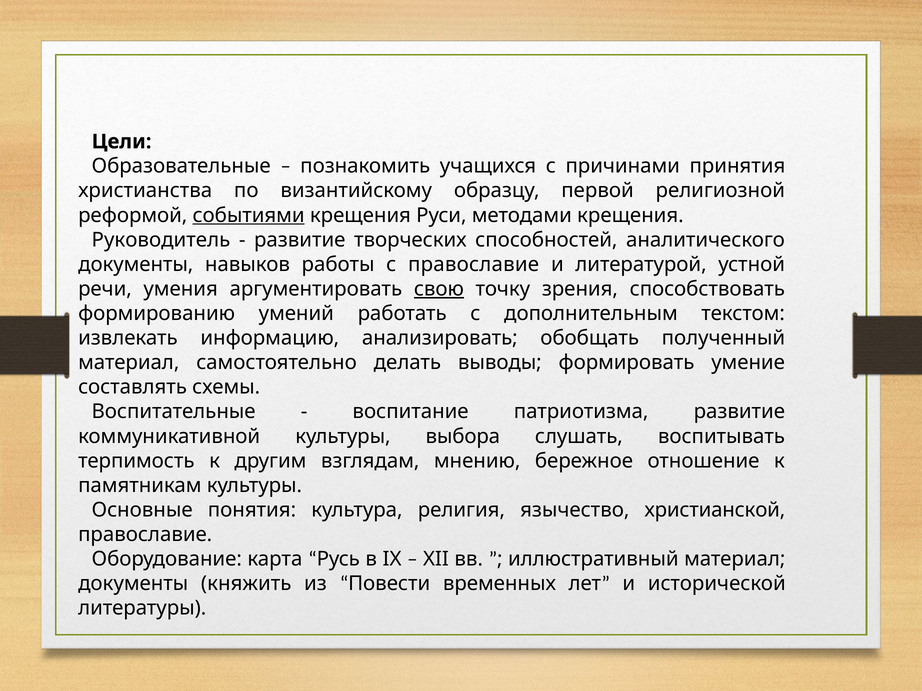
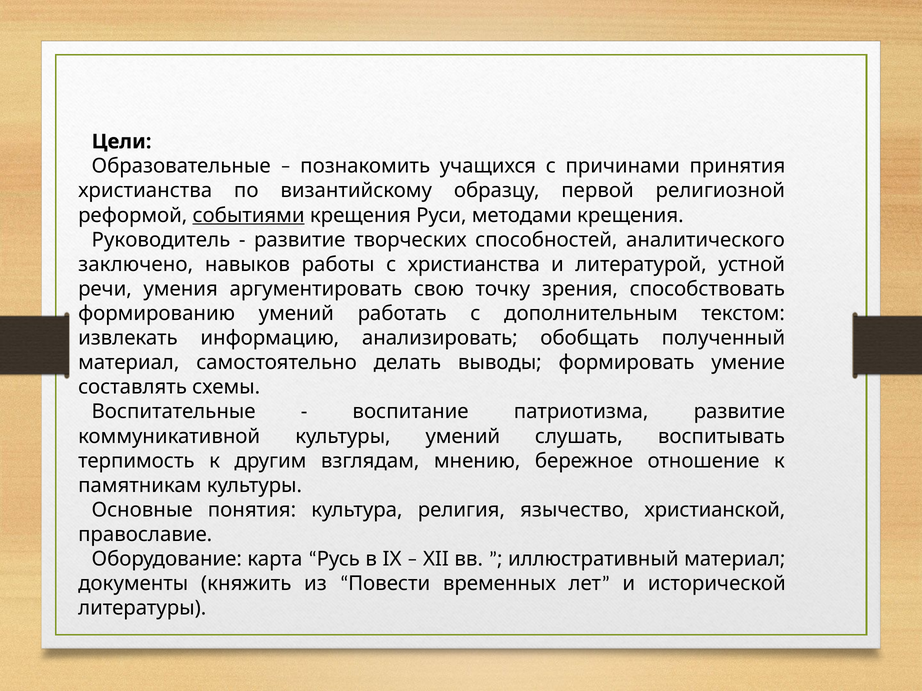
документы: документы -> заключено (136, 265)
с православие: православие -> христианства (474, 265)
свою underline: present -> none (439, 289)
культуры выбора: выбора -> умений (463, 437)
